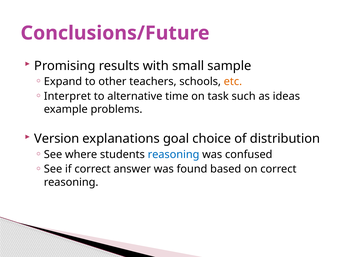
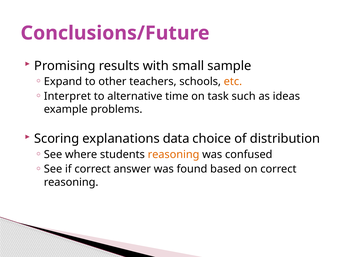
Version: Version -> Scoring (57, 139)
goal: goal -> data (176, 139)
reasoning colour: blue -> orange (174, 155)
